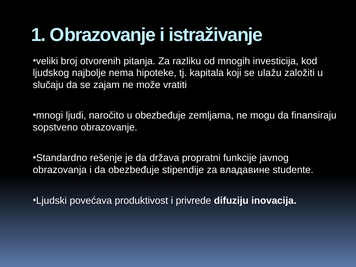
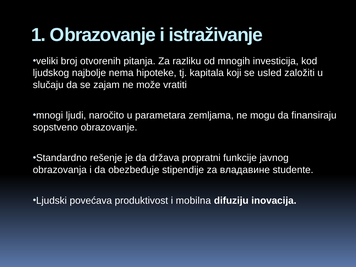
ulažu: ulažu -> usled (270, 73)
u obezbeđuje: obezbeđuje -> parametara (160, 115)
privrede: privrede -> mobilna (193, 200)
